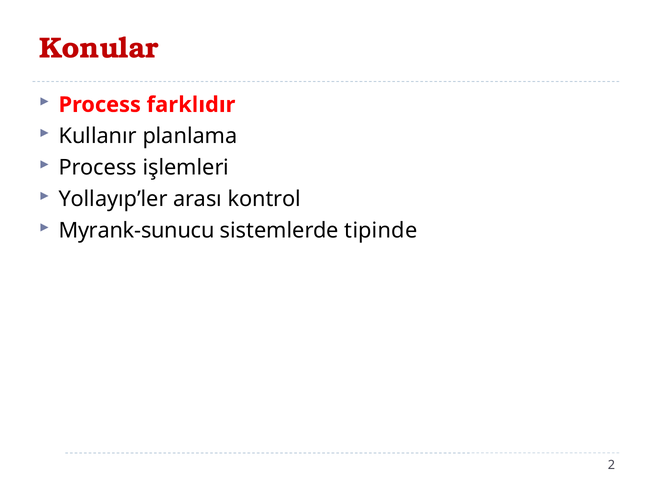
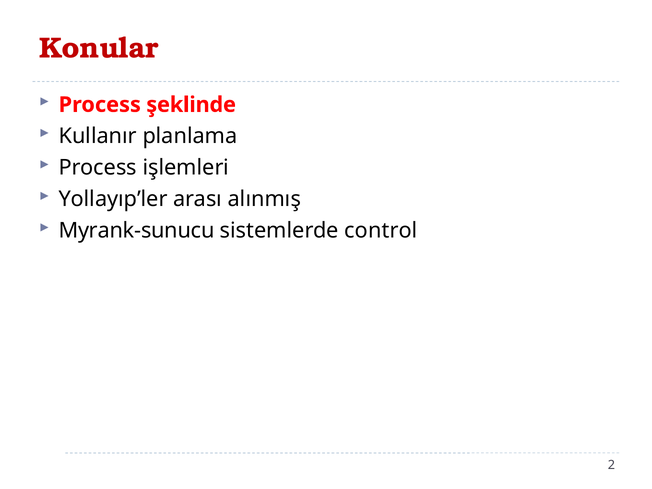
farklıdır: farklıdır -> şeklinde (191, 105)
kontrol: kontrol -> alınmış (264, 199)
tipinde: tipinde -> control (381, 231)
